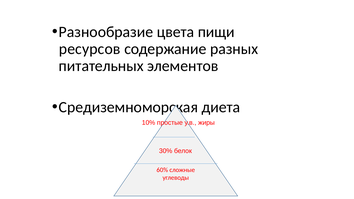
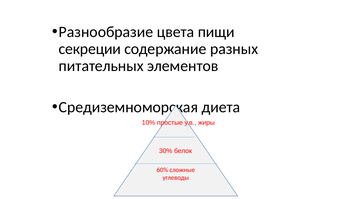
ресурсов: ресурсов -> секреции (90, 49)
